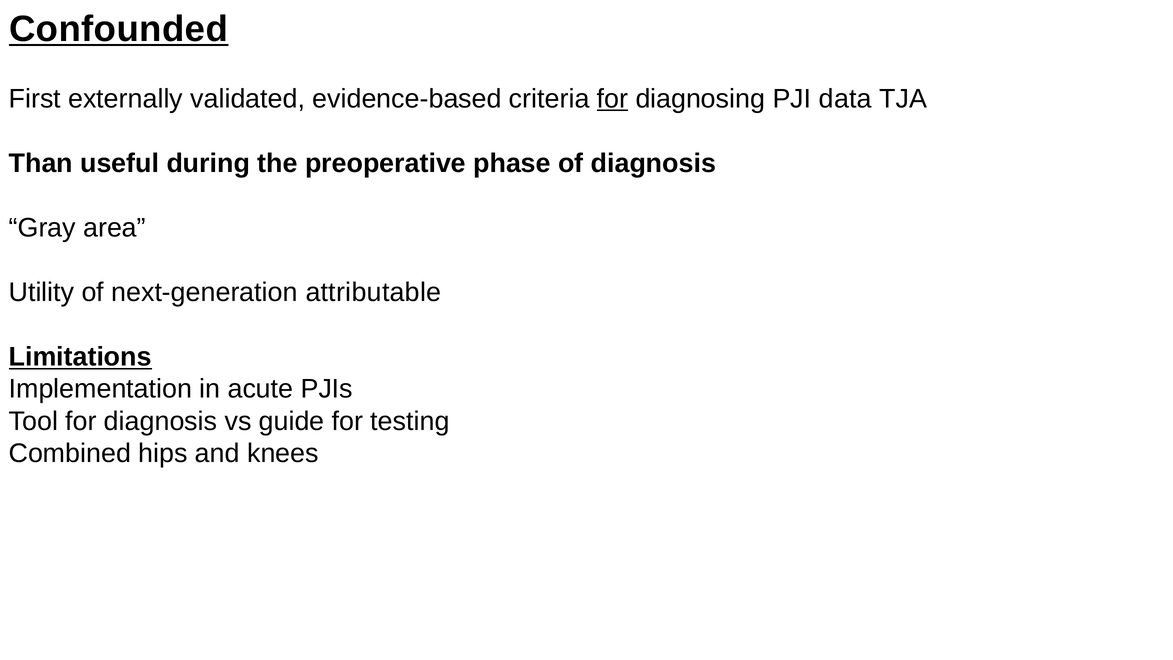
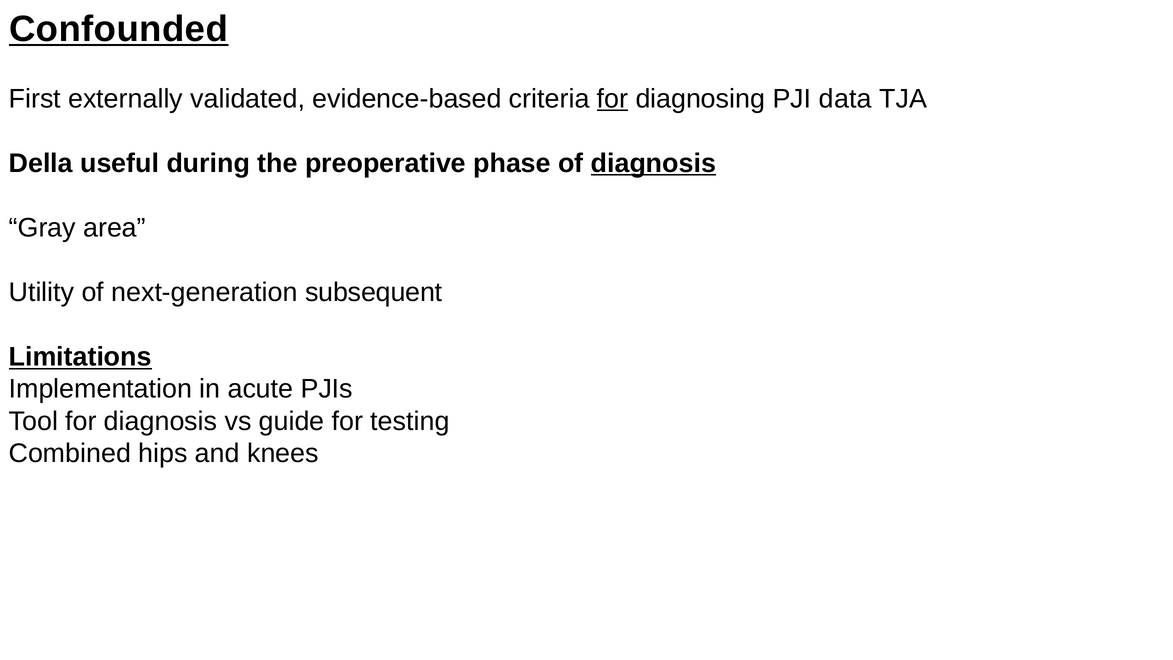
Than: Than -> Della (41, 163)
diagnosis underline: none -> present (653, 163)
attributable: attributable -> subsequent (374, 292)
